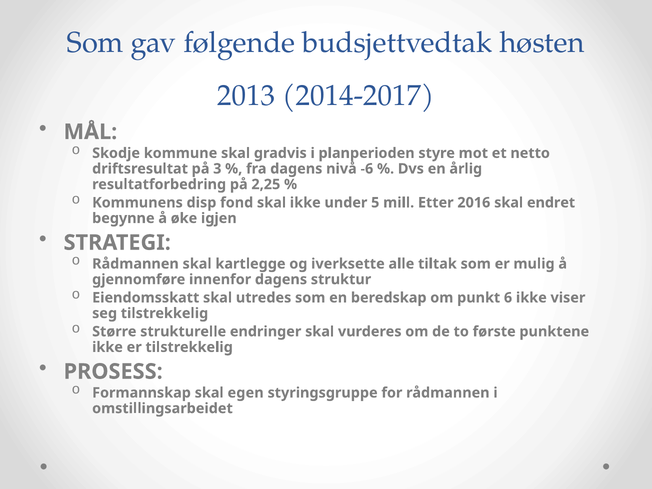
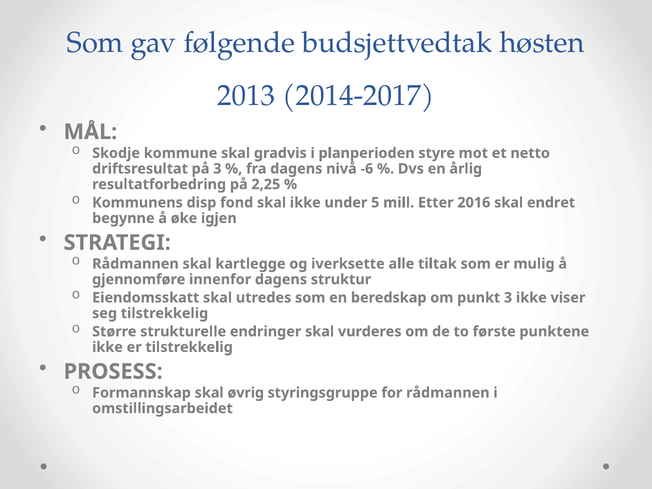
punkt 6: 6 -> 3 (508, 298)
egen: egen -> øvrig (246, 393)
